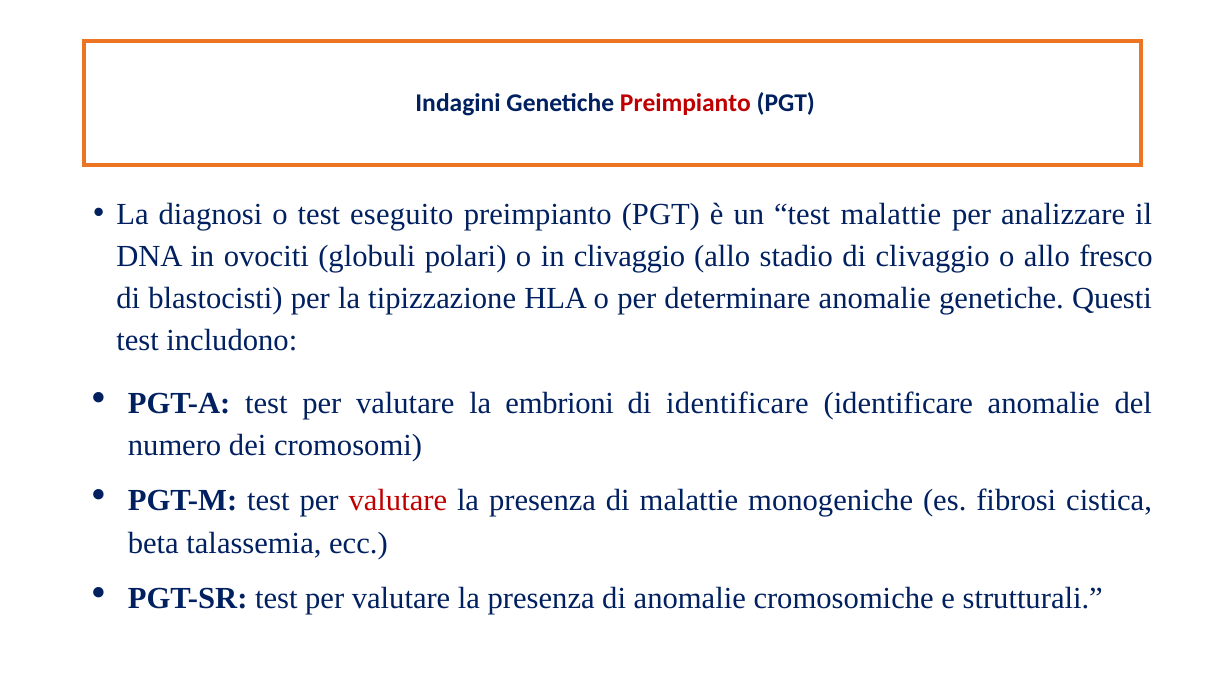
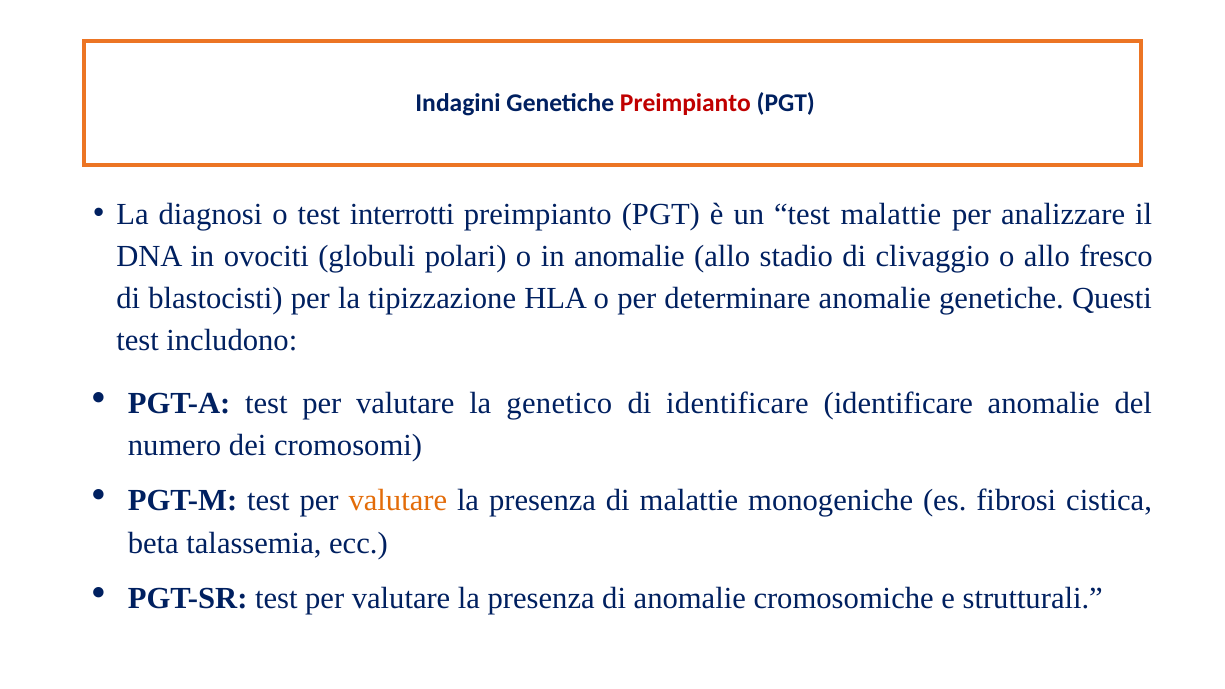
eseguito: eseguito -> interrotti (402, 214)
in clivaggio: clivaggio -> anomalie (629, 256)
embrioni: embrioni -> genetico (559, 403)
valutare colour: red -> orange (398, 501)
